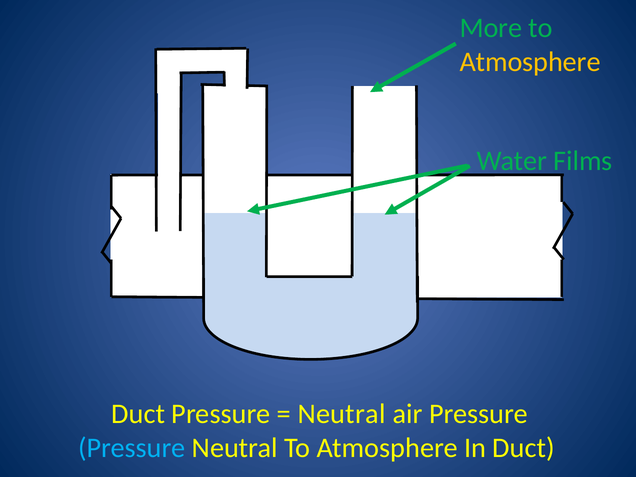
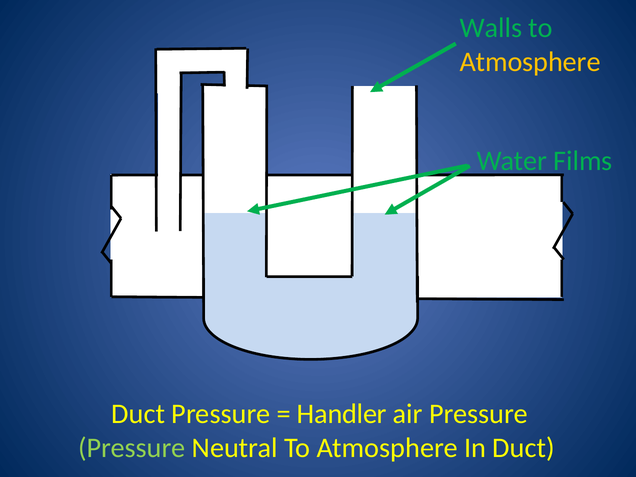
More: More -> Walls (491, 28)
Neutral: Neutral -> Handler (342, 414)
Pressure colour: light blue -> light green (132, 448)
